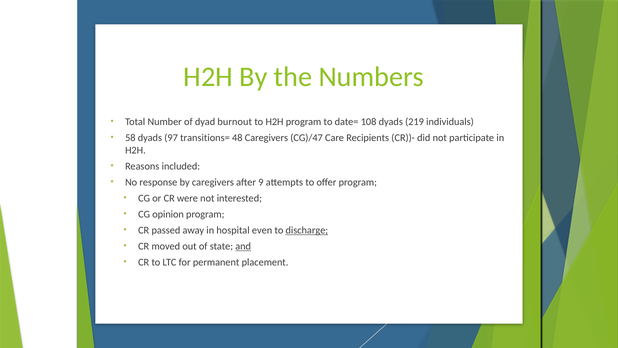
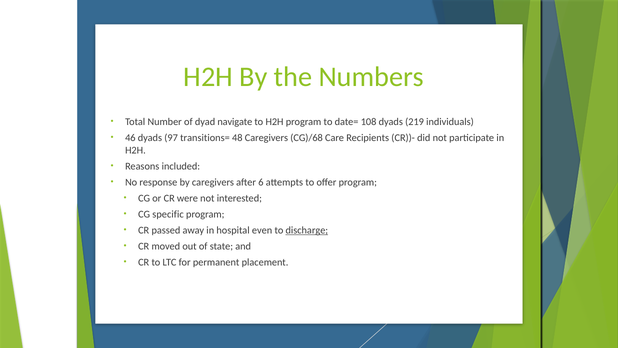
burnout: burnout -> navigate (235, 122)
58: 58 -> 46 (130, 138)
CG)/47: CG)/47 -> CG)/68 (307, 138)
9: 9 -> 6 (261, 182)
opinion: opinion -> specific (168, 214)
and underline: present -> none (243, 246)
